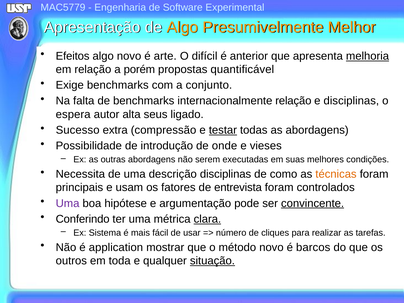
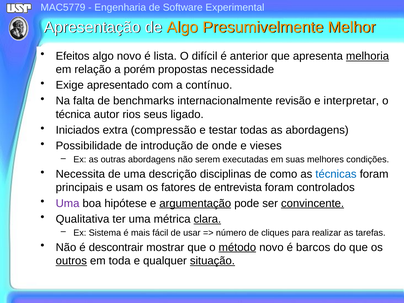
arte: arte -> lista (165, 56)
quantificável: quantificável -> necessidade (242, 70)
Exige benchmarks: benchmarks -> apresentado (118, 85)
conjunto: conjunto -> contínuo (209, 85)
internacionalmente relação: relação -> revisão (293, 101)
e disciplinas: disciplinas -> interpretar (351, 101)
espera: espera -> técnica (73, 114)
alta: alta -> rios (132, 114)
Sucesso: Sucesso -> Iniciados (78, 130)
testar underline: present -> none (223, 130)
técnicas colour: orange -> blue (336, 174)
argumentação underline: none -> present (195, 203)
Conferindo: Conferindo -> Qualitativa (83, 219)
application: application -> descontrair (116, 247)
método underline: none -> present (237, 247)
outros underline: none -> present (71, 261)
